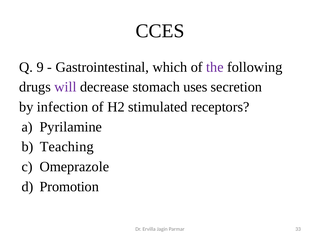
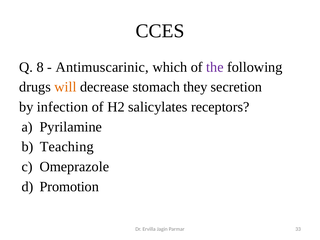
9: 9 -> 8 (40, 67)
Gastrointestinal: Gastrointestinal -> Antimuscarinic (102, 67)
will colour: purple -> orange (65, 87)
uses: uses -> they (195, 87)
stimulated: stimulated -> salicylates (158, 107)
